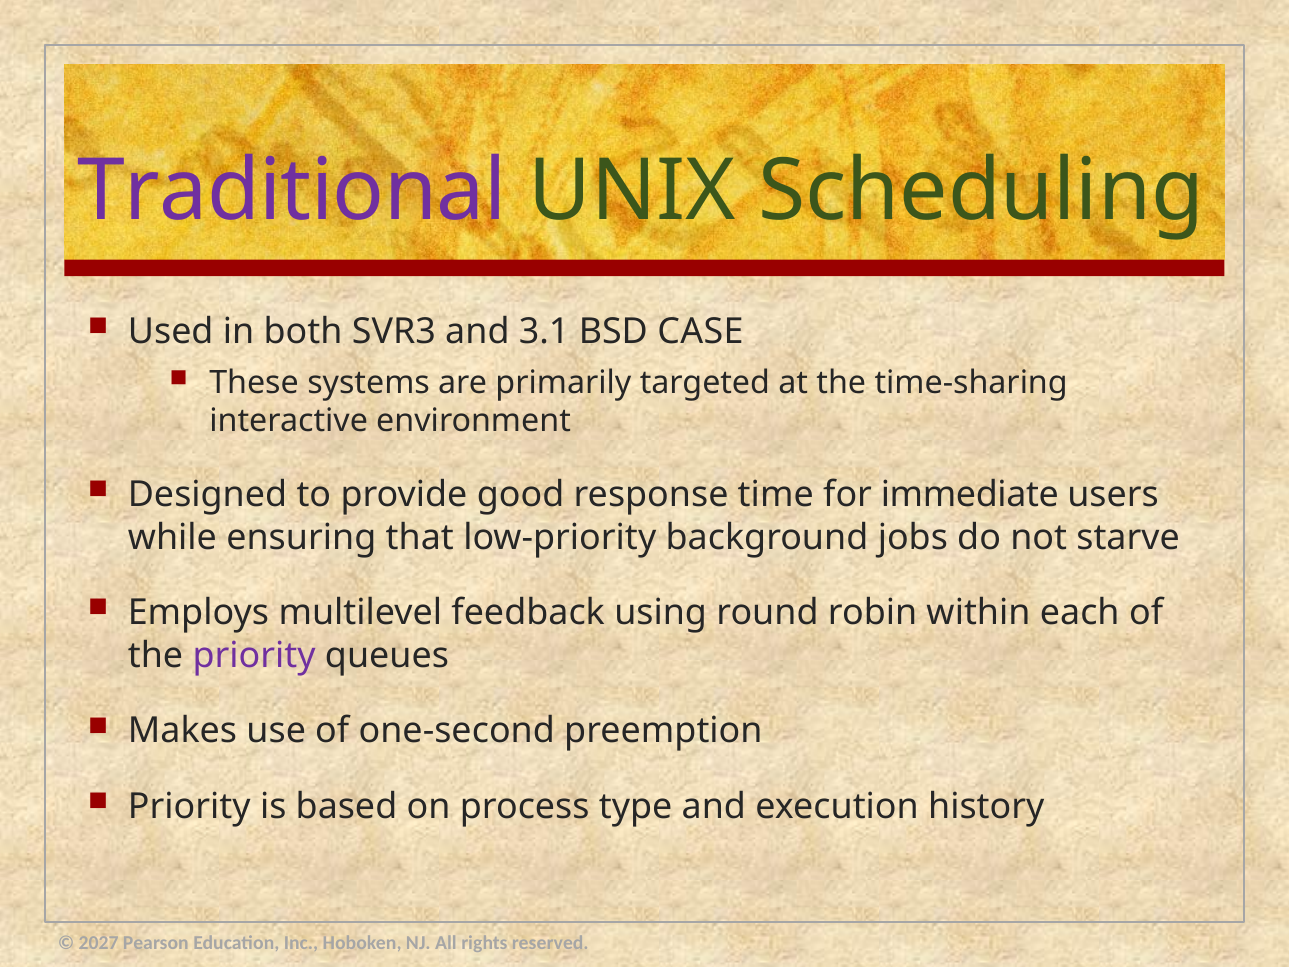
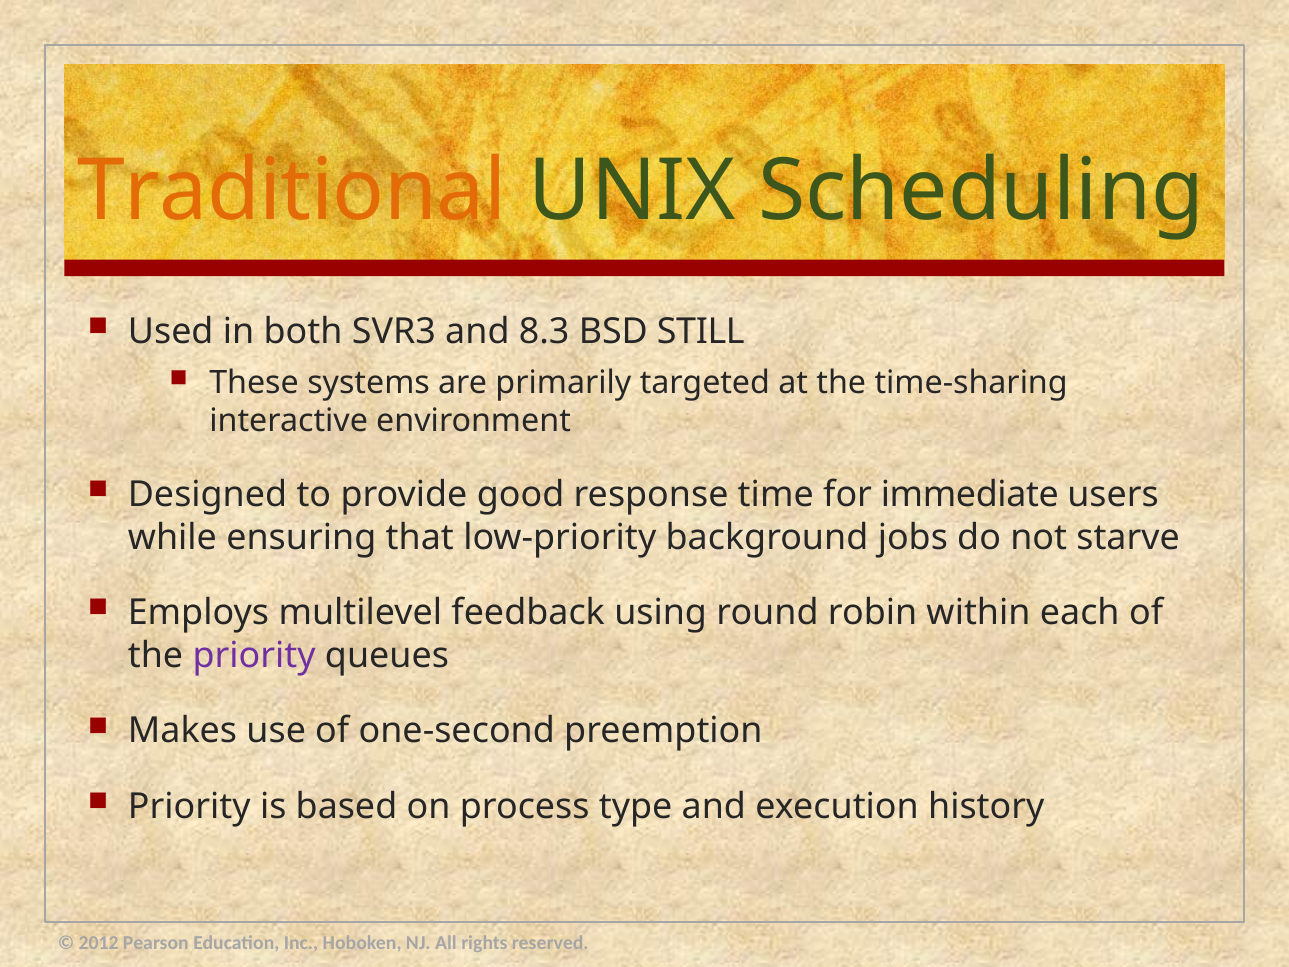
Traditional colour: purple -> orange (292, 191)
3.1: 3.1 -> 8.3 (544, 331)
CASE: CASE -> STILL (701, 331)
2027: 2027 -> 2012 (99, 942)
